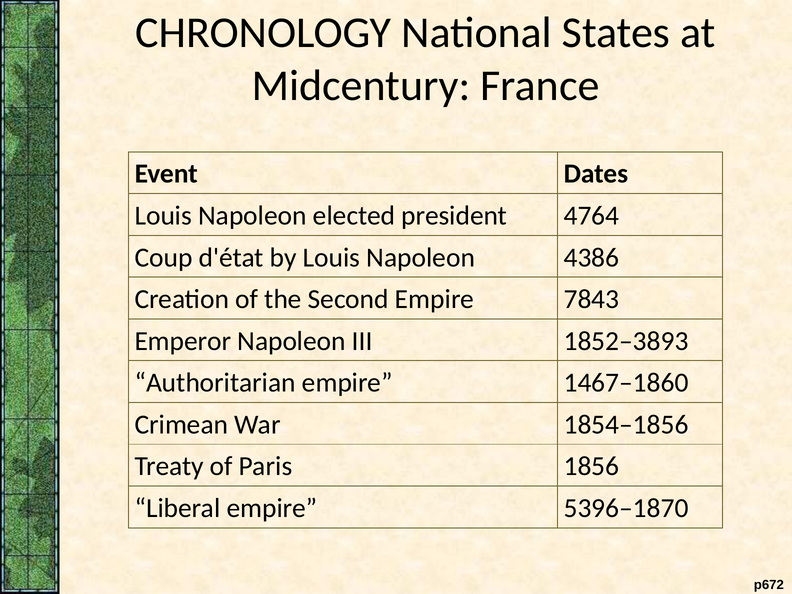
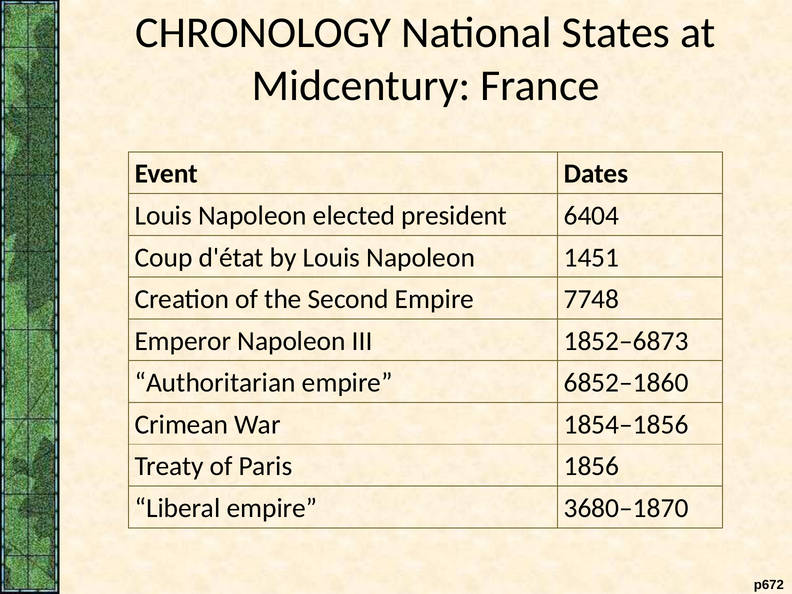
4764: 4764 -> 6404 (591, 216)
4386: 4386 -> 1451 (591, 257)
7843: 7843 -> 7748 (591, 299)
1852–3893: 1852–3893 -> 1852–6873 (626, 341)
1467–1860: 1467–1860 -> 6852–1860 (626, 383)
5396–1870: 5396–1870 -> 3680–1870 (626, 508)
